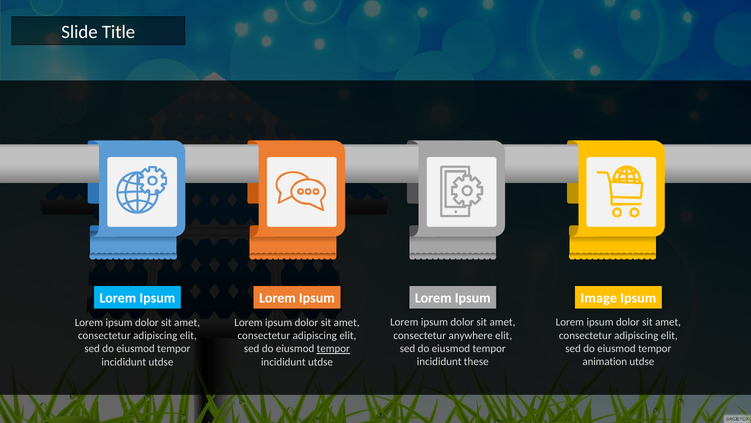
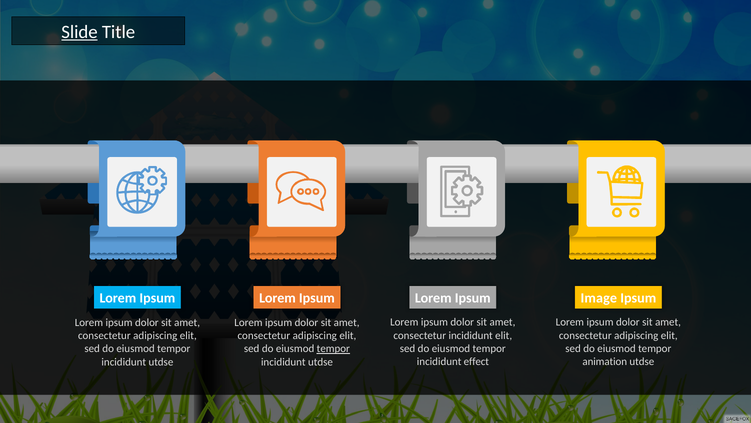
Slide underline: none -> present (79, 32)
consectetur anywhere: anywhere -> incididunt (471, 335)
these: these -> effect (476, 361)
